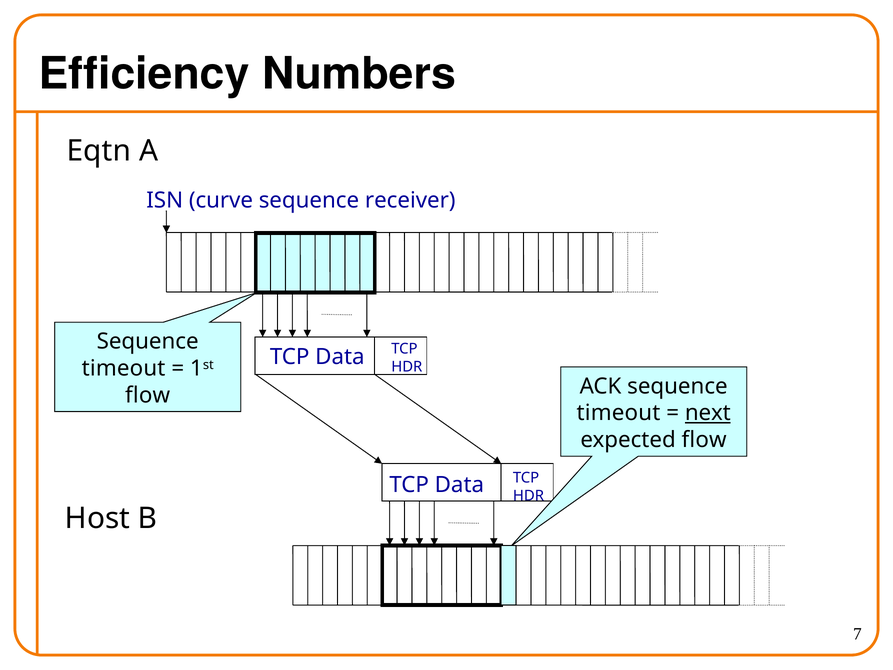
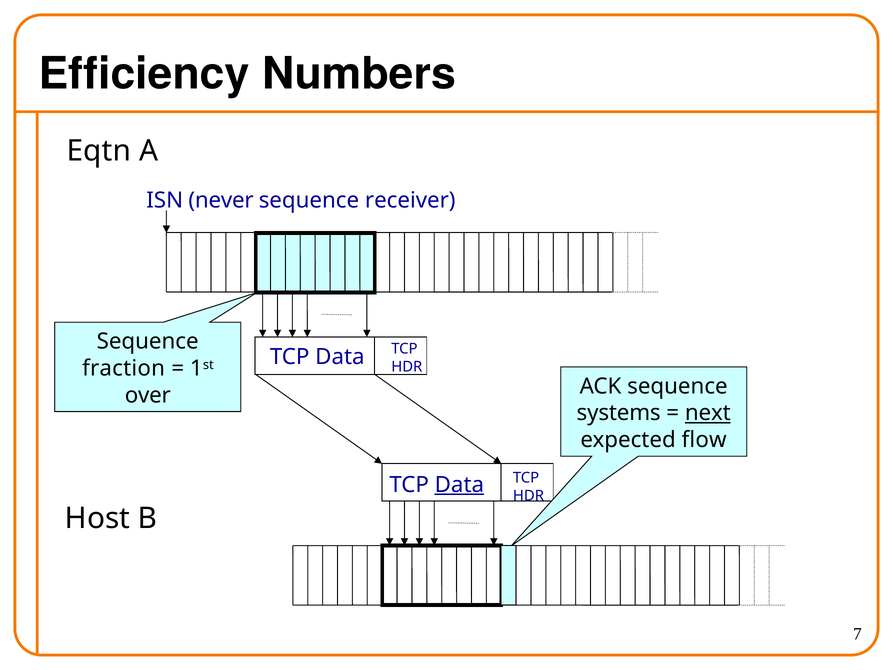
curve: curve -> never (221, 200)
timeout: timeout -> fraction (124, 368)
flow: flow -> over (148, 395)
timeout: timeout -> systems (619, 413)
Data underline: none -> present (459, 485)
